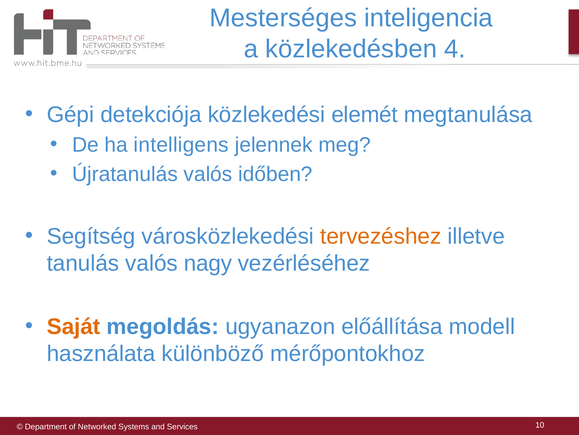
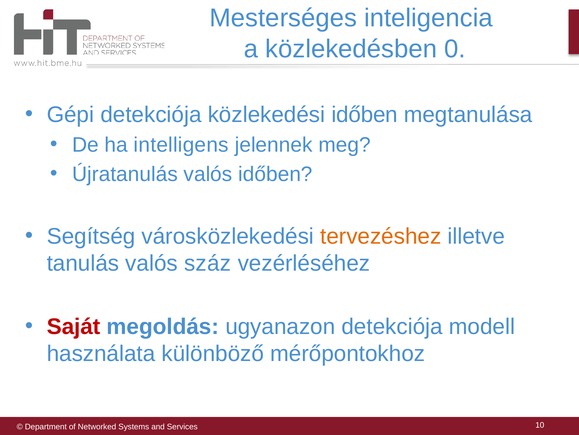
4: 4 -> 0 (455, 49)
közlekedési elemét: elemét -> időben (365, 114)
nagy: nagy -> száz (208, 263)
Saját colour: orange -> red (74, 326)
ugyanazon előállítása: előállítása -> detekciója (392, 326)
